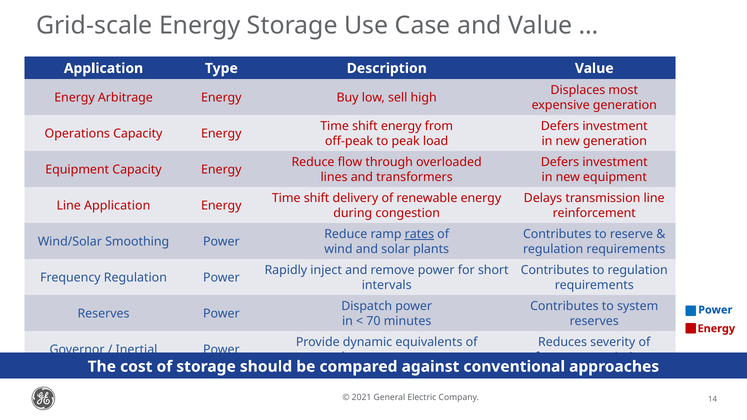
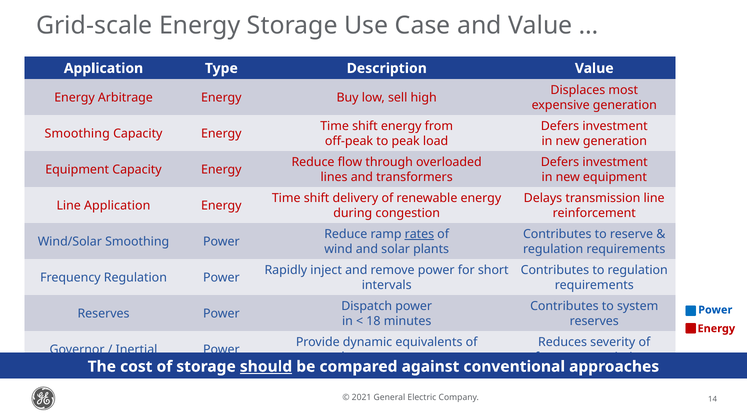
Operations: Operations -> Smoothing (77, 134)
70: 70 -> 18 (373, 321)
should underline: none -> present (266, 367)
